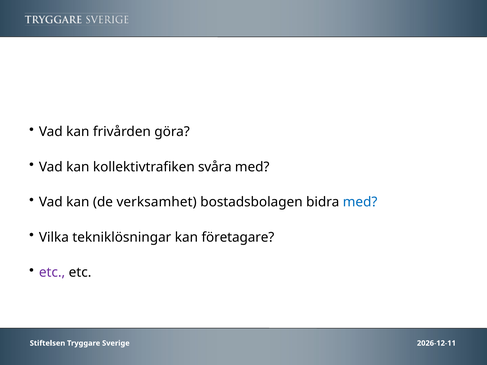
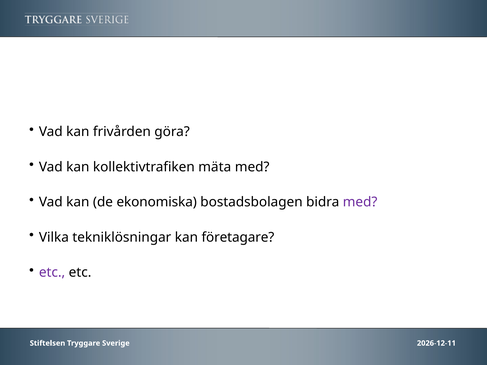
svåra: svåra -> mäta (215, 167)
verksamhet: verksamhet -> ekonomiska (157, 202)
med colour: blue -> purple (360, 202)
